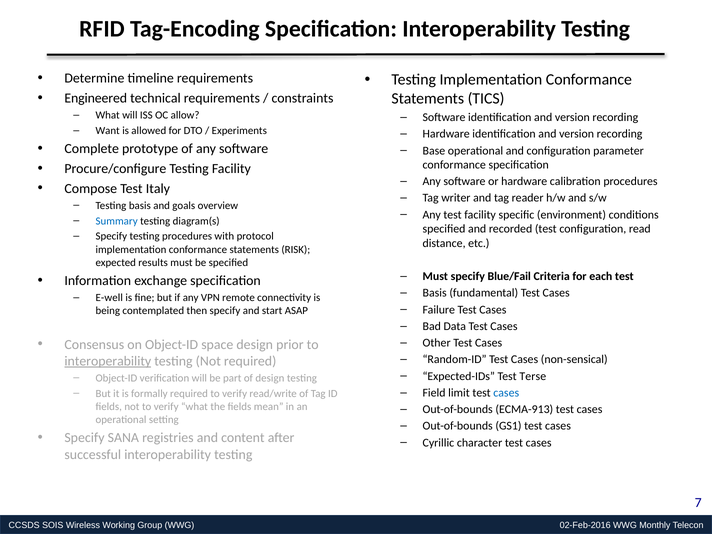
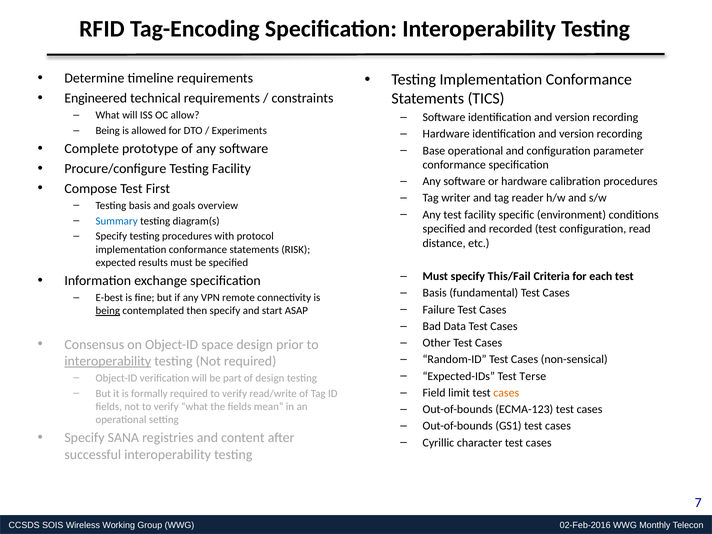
Want: Want -> Being (108, 131)
Italy: Italy -> First (158, 188)
Blue/Fail: Blue/Fail -> This/Fail (509, 276)
E-well: E-well -> E-best (109, 298)
being underline: none -> present (108, 311)
cases colour: blue -> orange (506, 393)
ECMA-913: ECMA-913 -> ECMA-123 (524, 409)
